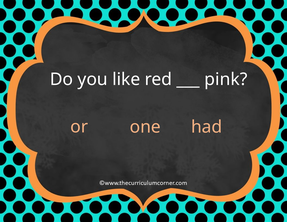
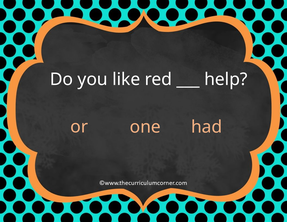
pink: pink -> help (226, 79)
